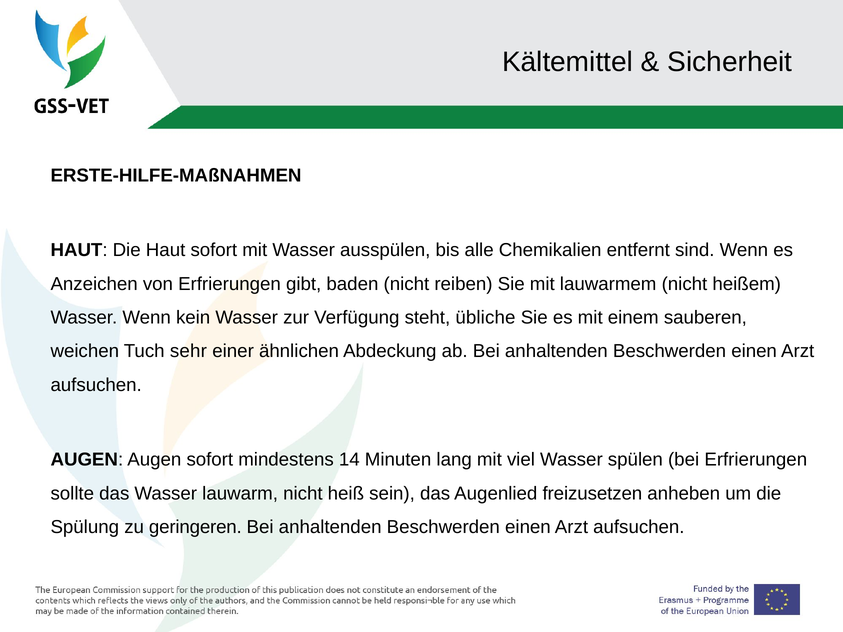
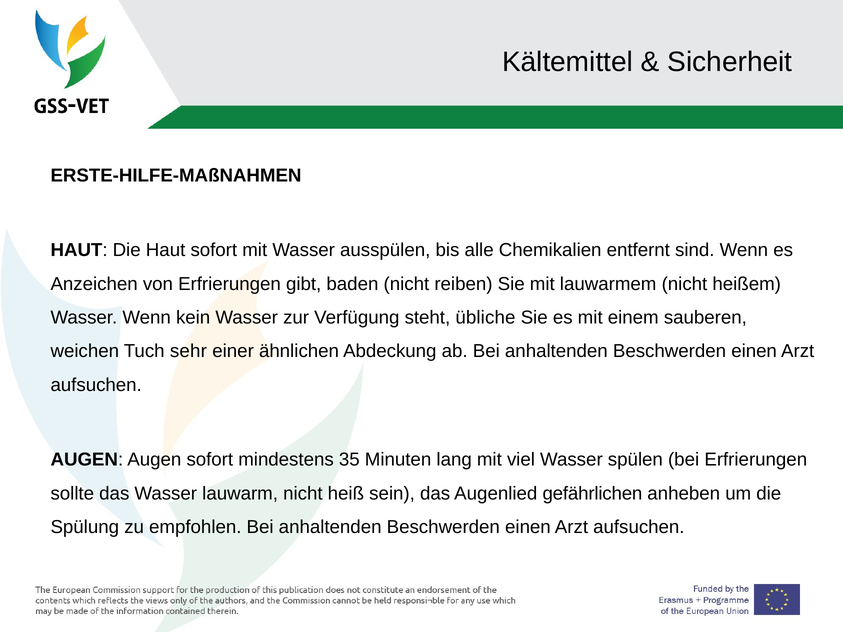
14: 14 -> 35 (349, 460)
freizusetzen: freizusetzen -> gefährlichen (592, 494)
geringeren: geringeren -> empfohlen (195, 527)
